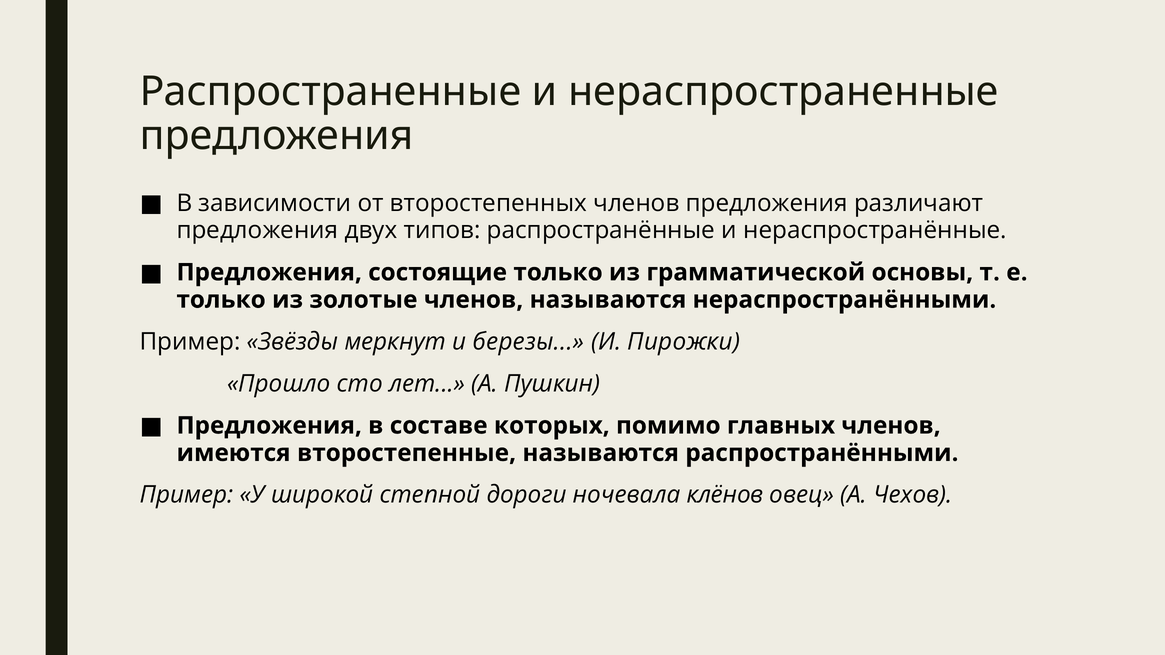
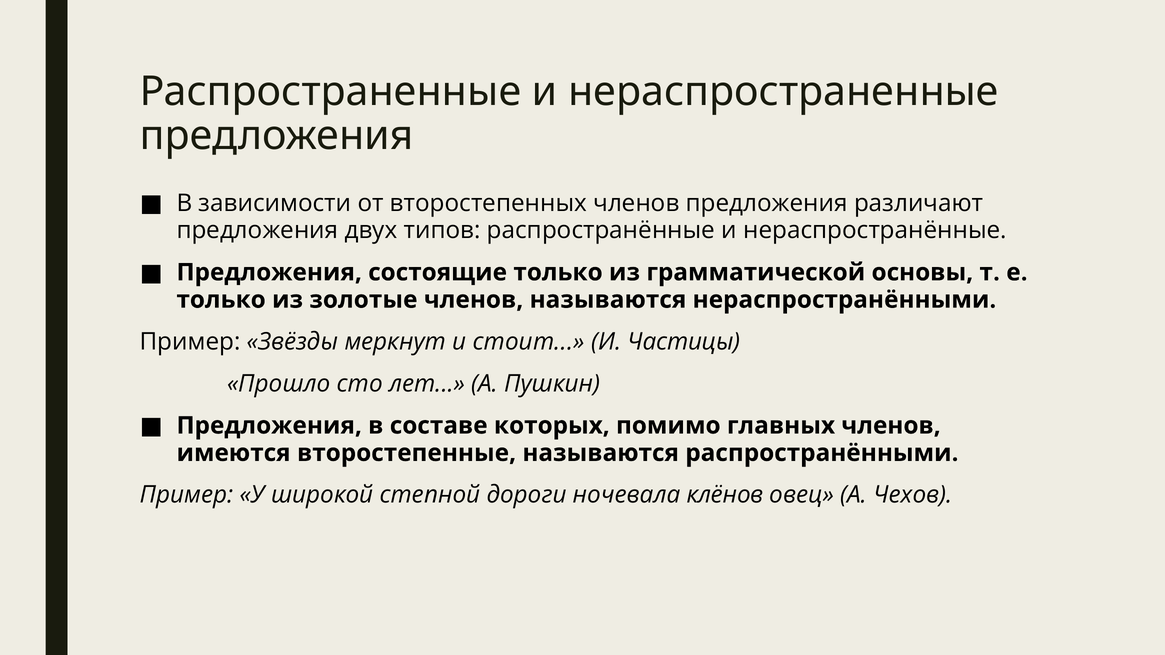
березы: березы -> стоит (529, 342)
Пирожки: Пирожки -> Частицы (684, 342)
